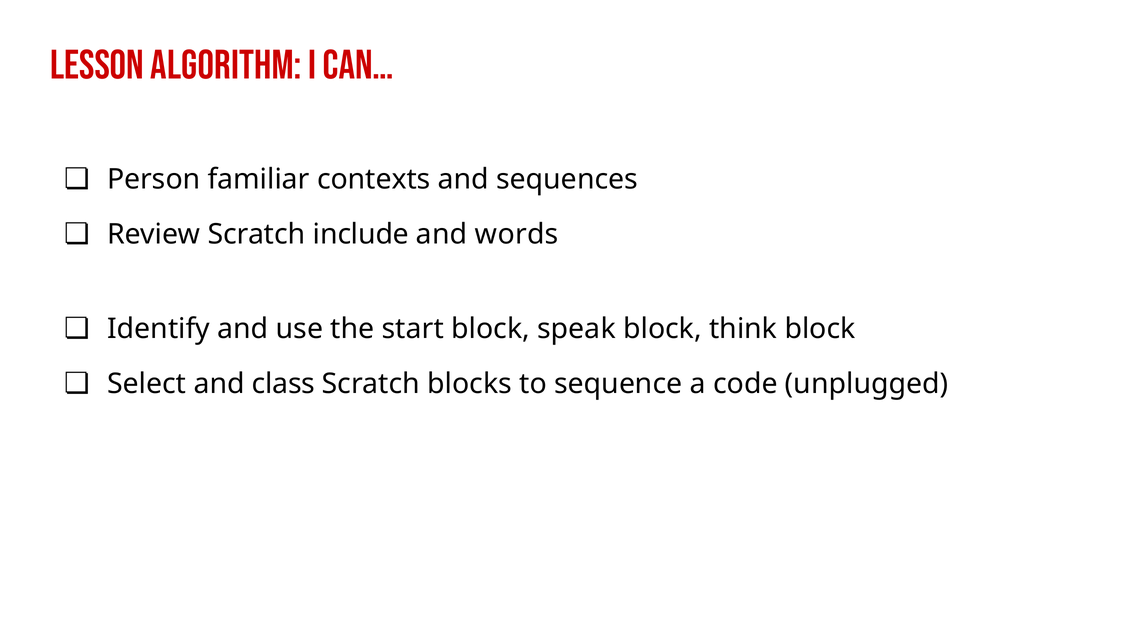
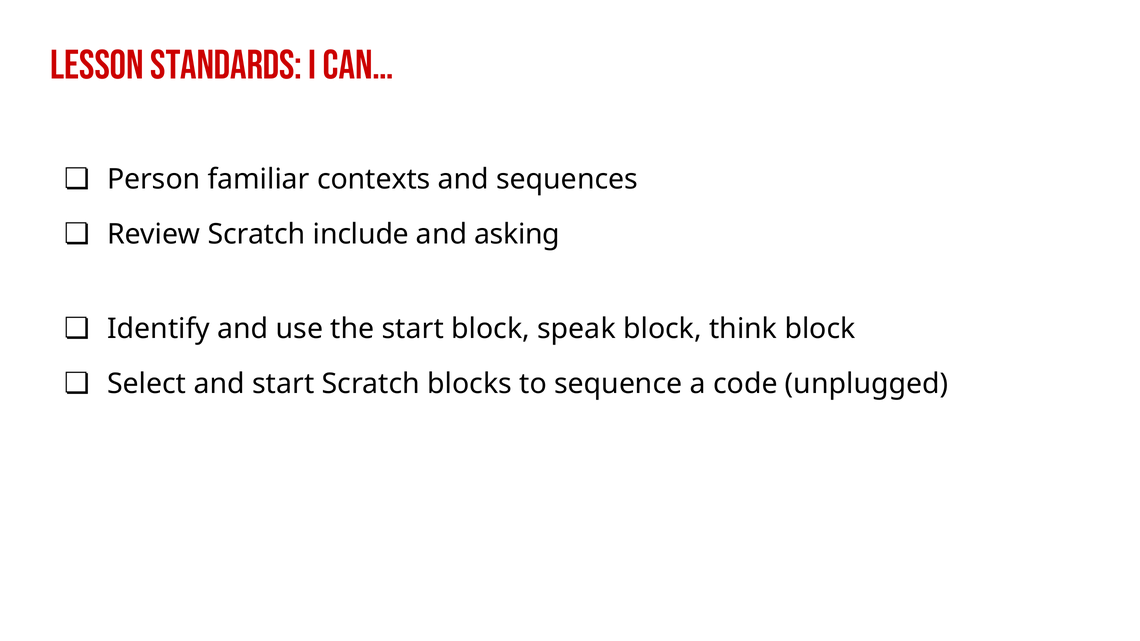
Algorithm: Algorithm -> Standards (226, 65)
words: words -> asking (517, 234)
and class: class -> start (283, 384)
